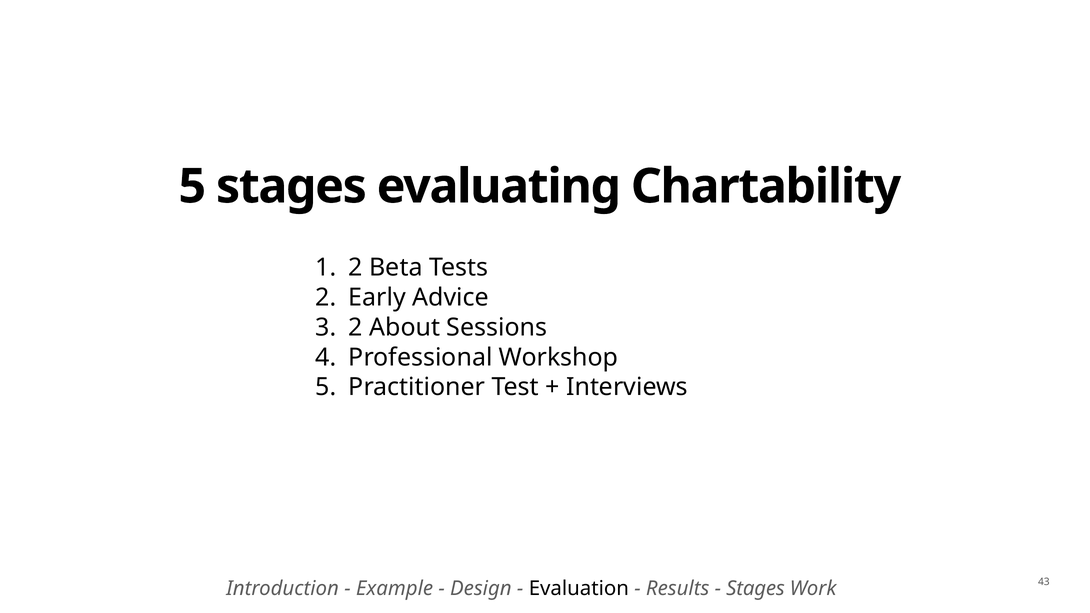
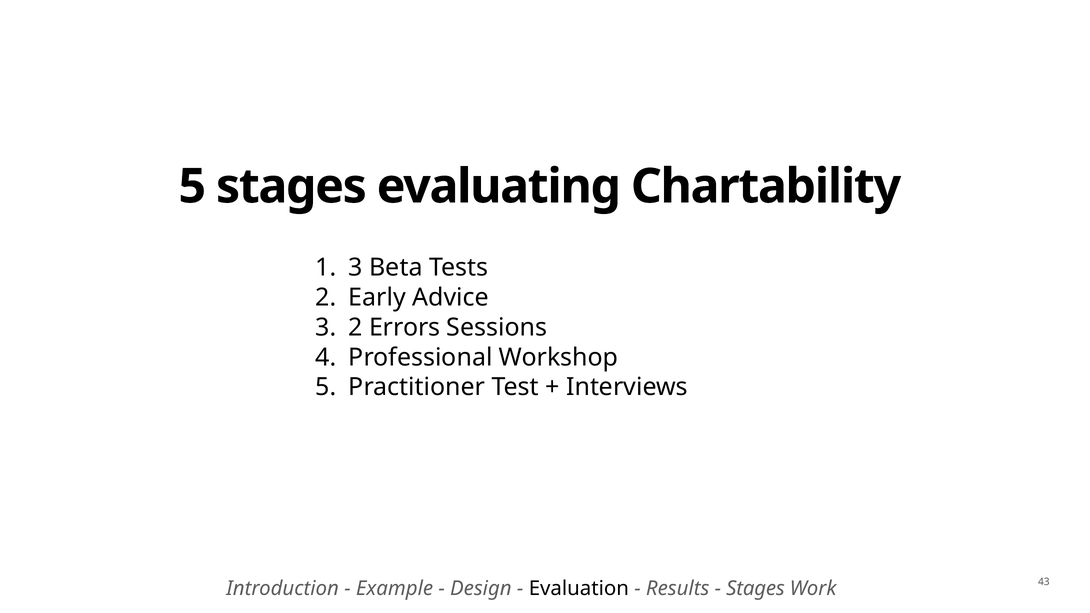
2: 2 -> 3 (356, 267)
About: About -> Errors (405, 327)
